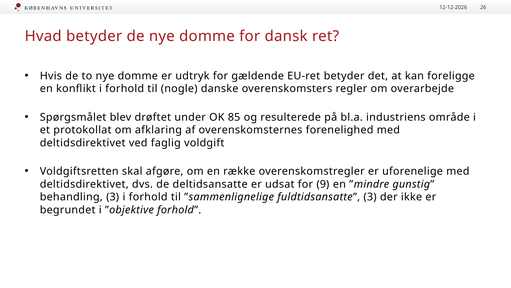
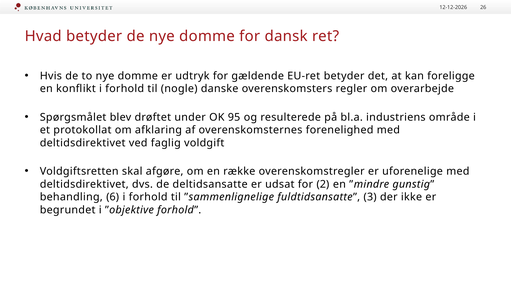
85: 85 -> 95 (234, 117)
9: 9 -> 2 (323, 184)
behandling 3: 3 -> 6 (113, 197)
